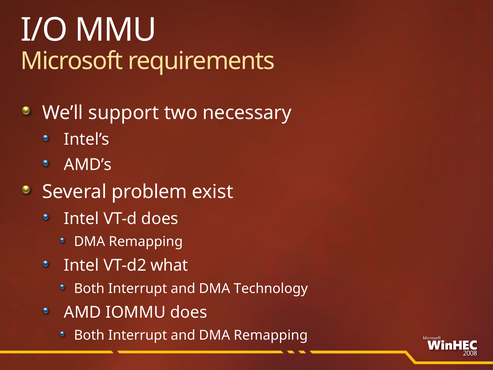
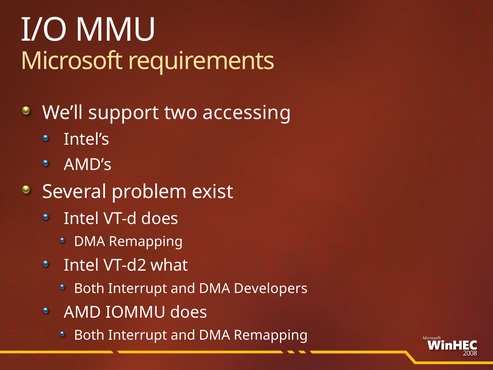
necessary: necessary -> accessing (247, 113)
Technology: Technology -> Developers (271, 288)
